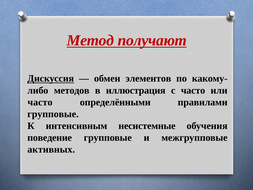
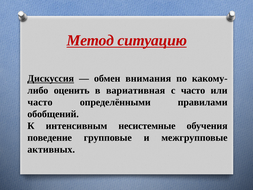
получают: получают -> ситуацию (152, 40)
элементов: элементов -> внимания (148, 78)
методов: методов -> оценить (72, 90)
иллюстрация: иллюстрация -> вариативная (136, 90)
групповые: групповые -> обобщений (53, 114)
